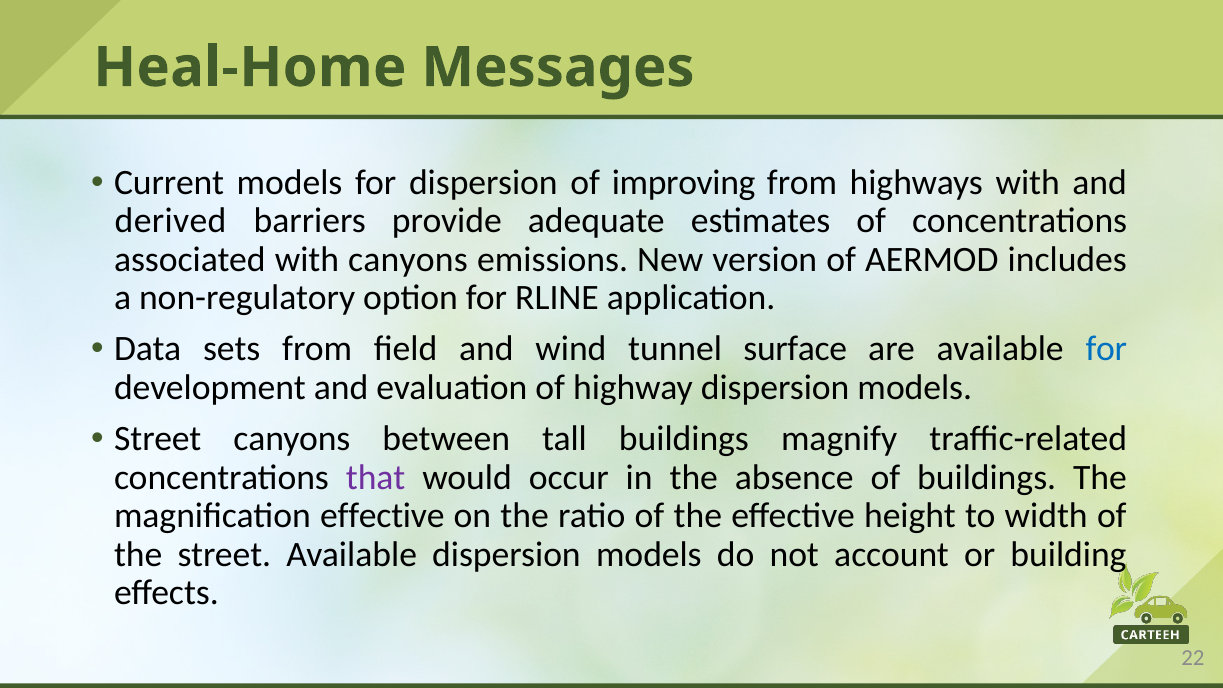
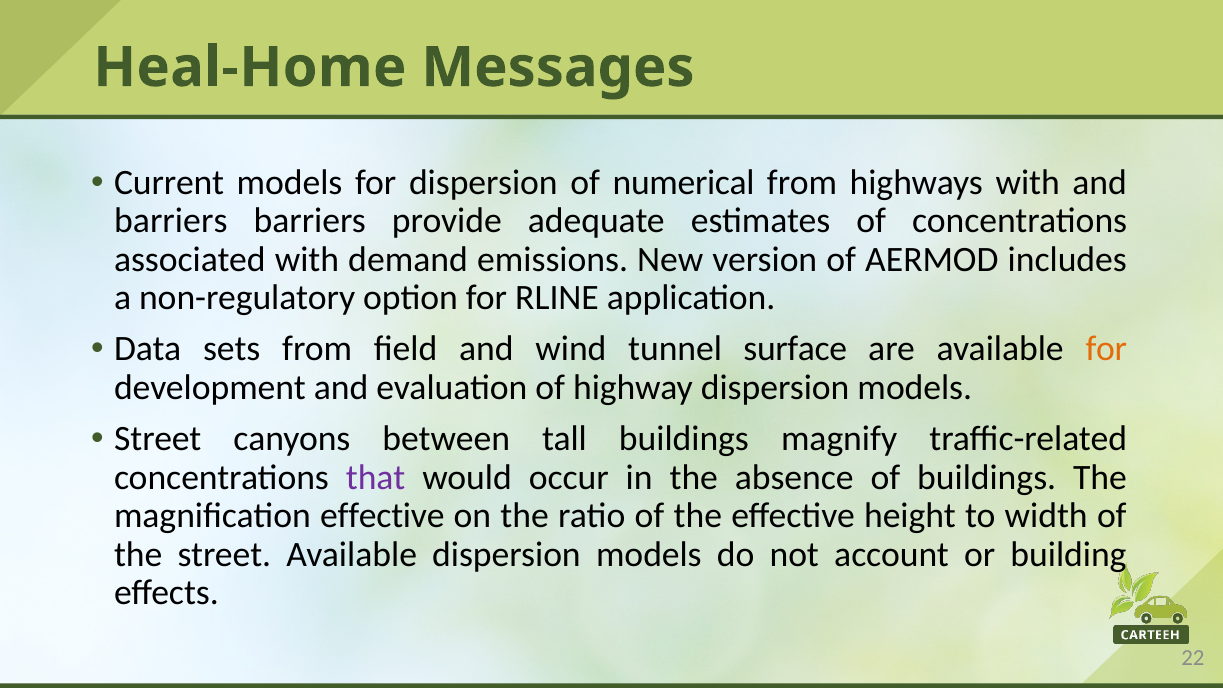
improving: improving -> numerical (684, 183)
derived: derived -> barriers (171, 221)
with canyons: canyons -> demand (408, 259)
for colour: blue -> orange (1106, 349)
